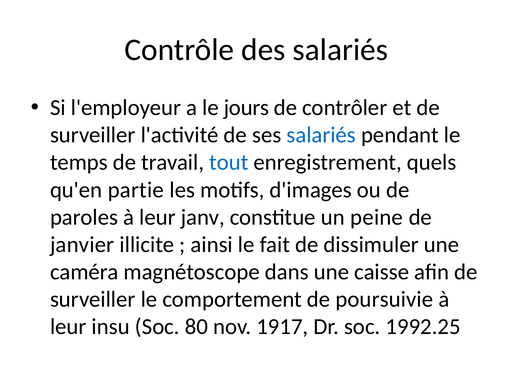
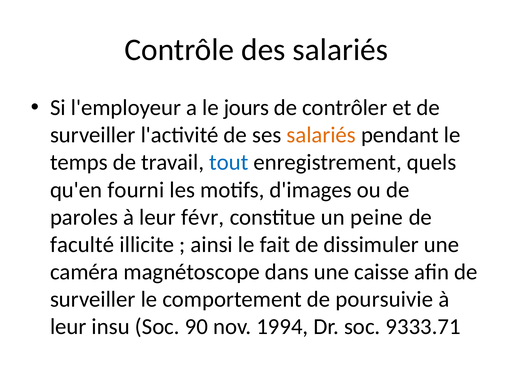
salariés colour: blue -> orange (321, 135)
partie: partie -> fourni (136, 190)
janv: janv -> févr (203, 217)
janvier: janvier -> faculté (82, 244)
80: 80 -> 90 (196, 327)
1917: 1917 -> 1994 (282, 327)
1992.25: 1992.25 -> 9333.71 (423, 327)
